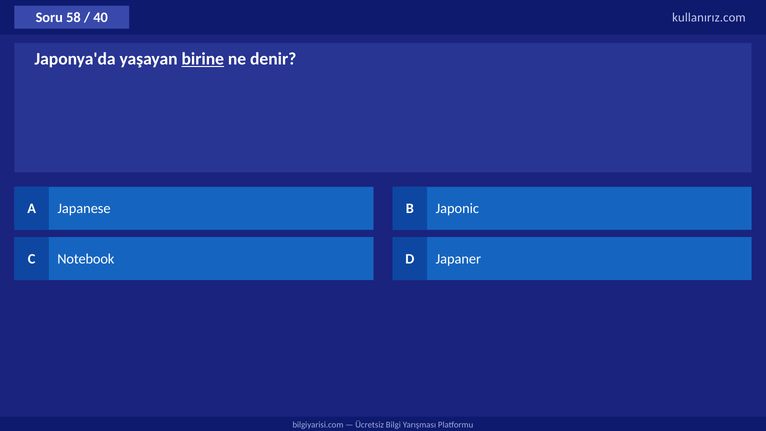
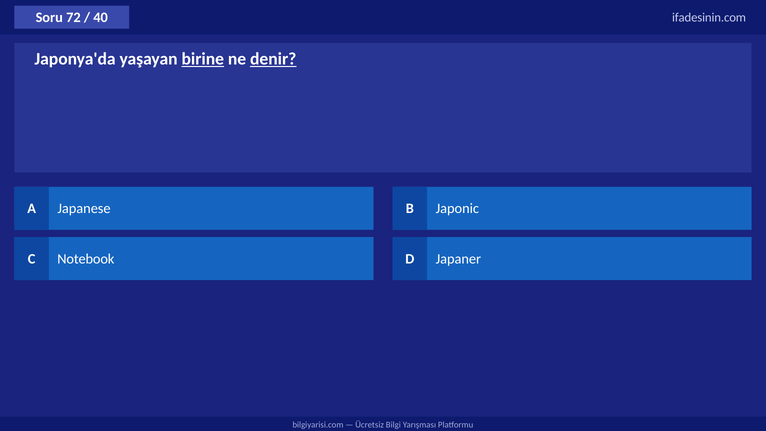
58: 58 -> 72 (73, 18)
kullanırız.com: kullanırız.com -> ifadesinin.com (709, 17)
denir underline: none -> present (273, 59)
